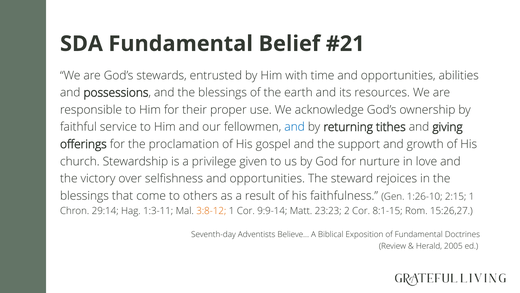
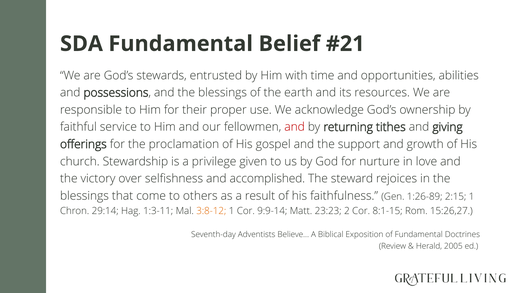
and colour: blue -> red (295, 127)
selfishness and opportunities: opportunities -> accomplished (267, 178)
1:26-10: 1:26-10 -> 1:26-89 (425, 196)
